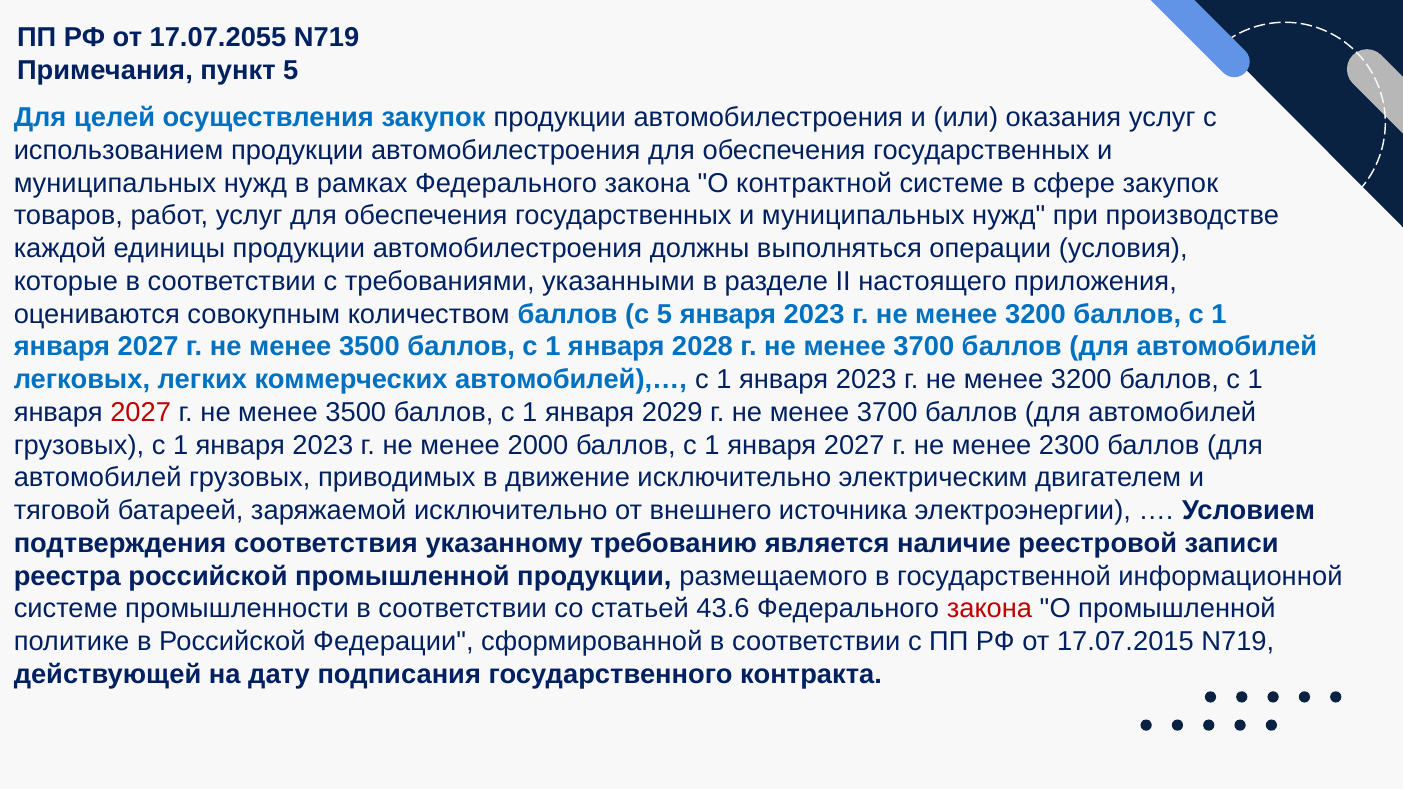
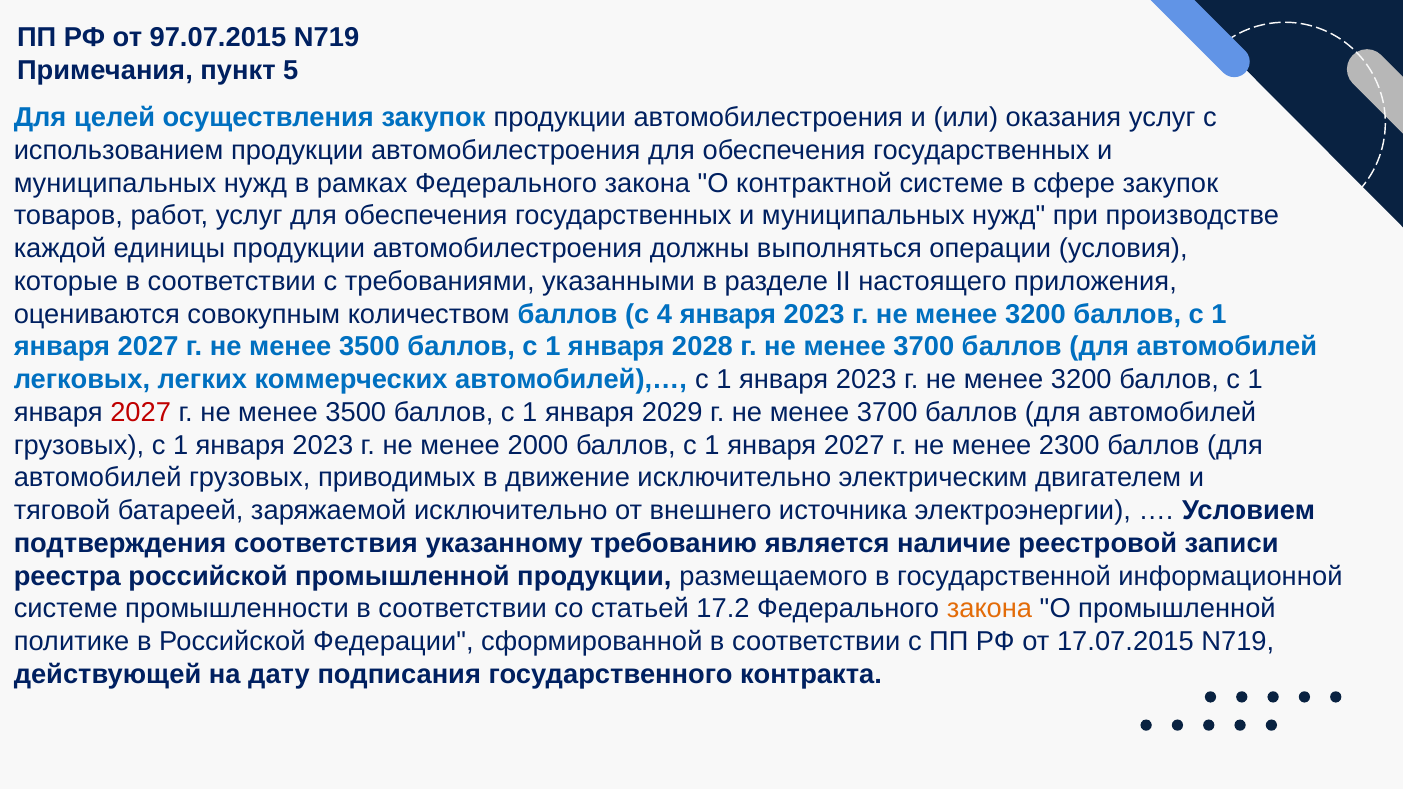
17.07.2055: 17.07.2055 -> 97.07.2015 (218, 37)
с 5: 5 -> 4 (665, 314)
43.6: 43.6 -> 17.2 (723, 609)
закона colour: red -> orange (989, 609)
